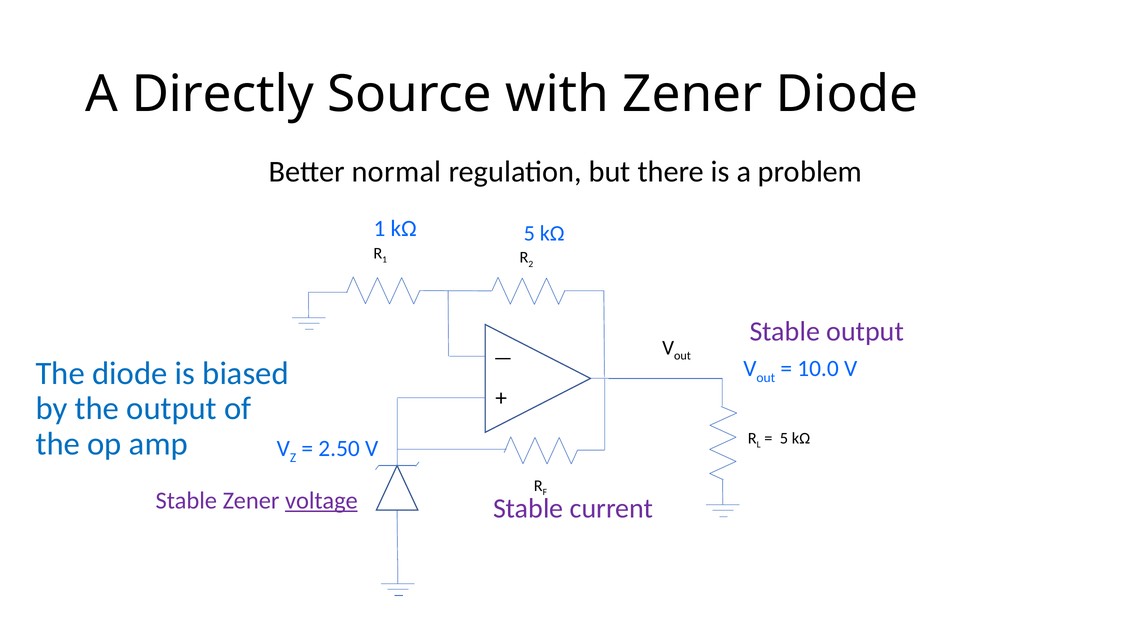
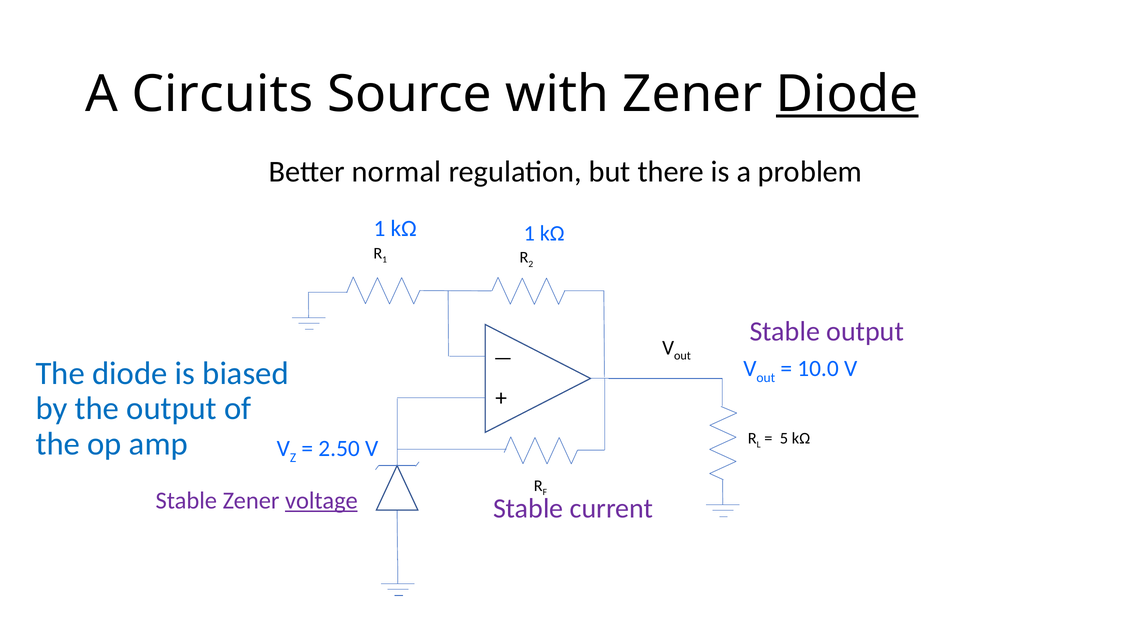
Directly: Directly -> Circuits (222, 94)
Diode underline: none -> present (847, 94)
kΩ 5: 5 -> 1 (529, 234)
